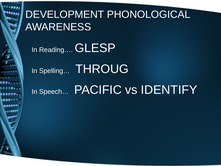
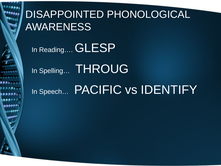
DEVELOPMENT: DEVELOPMENT -> DISAPPOINTED (65, 14)
